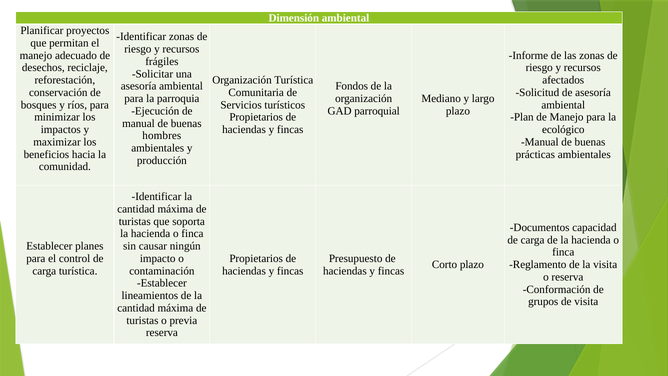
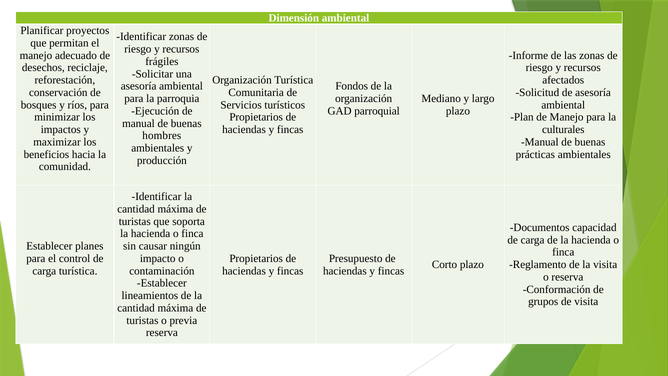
ecológico: ecológico -> culturales (563, 130)
